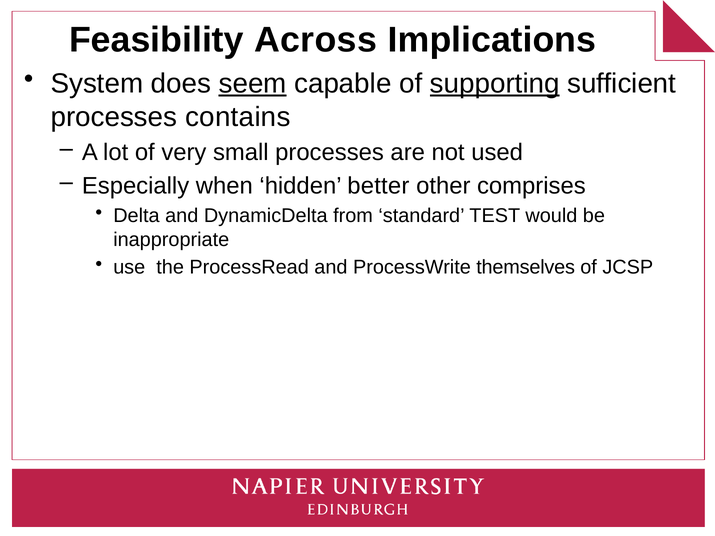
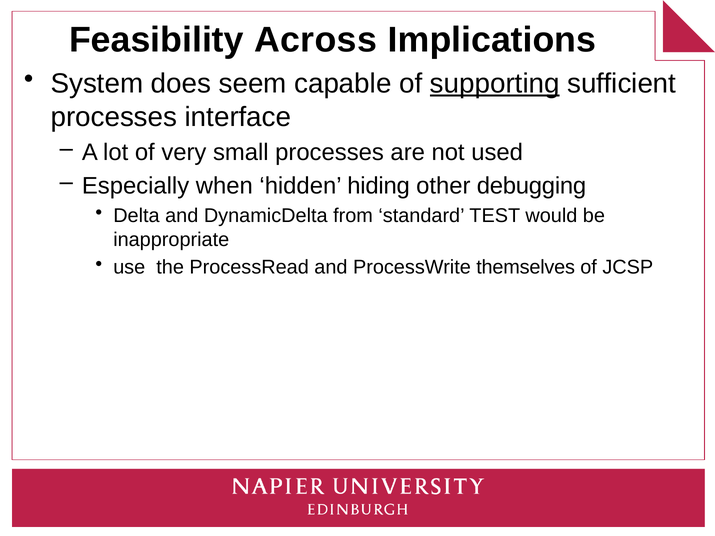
seem underline: present -> none (253, 84)
contains: contains -> interface (238, 117)
better: better -> hiding (379, 186)
comprises: comprises -> debugging (531, 186)
